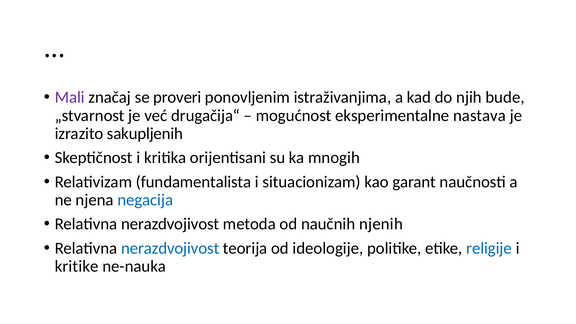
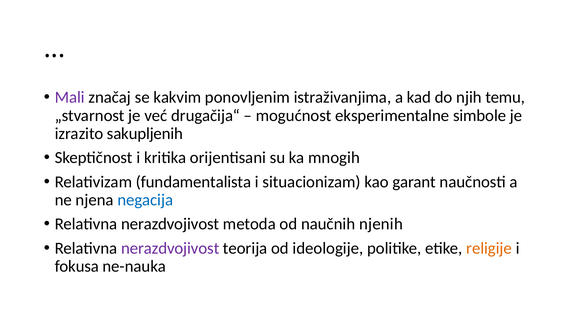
proveri: proveri -> kakvim (177, 97)
bude: bude -> temu (505, 97)
nastava: nastava -> simbole (480, 115)
nerazdvojivost colour: blue -> purple (170, 248)
religije colour: blue -> orange (489, 248)
kritike: kritike -> fokusa (77, 266)
